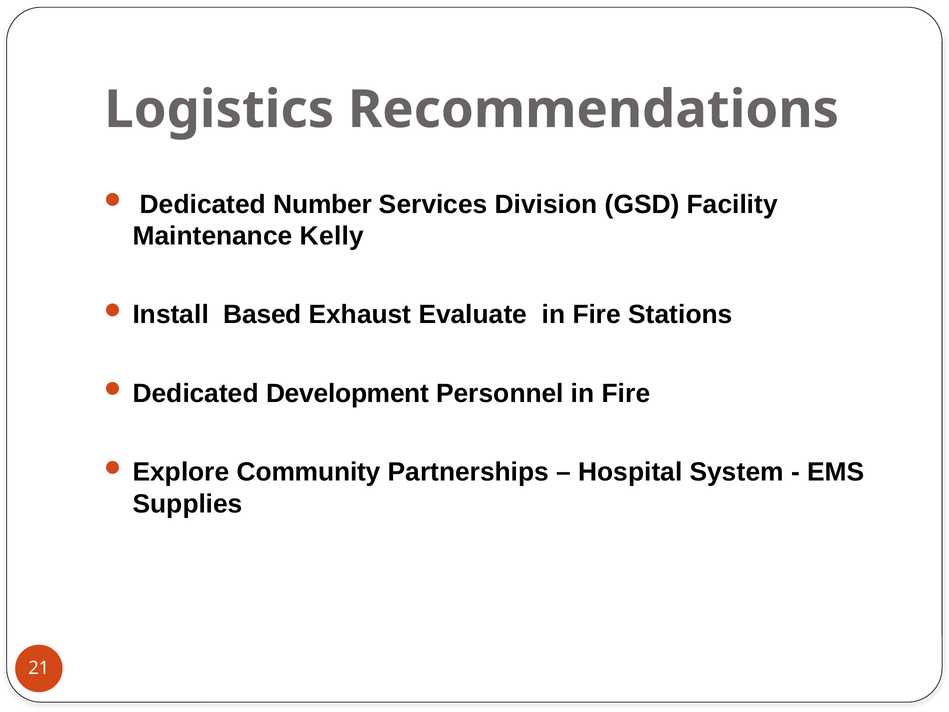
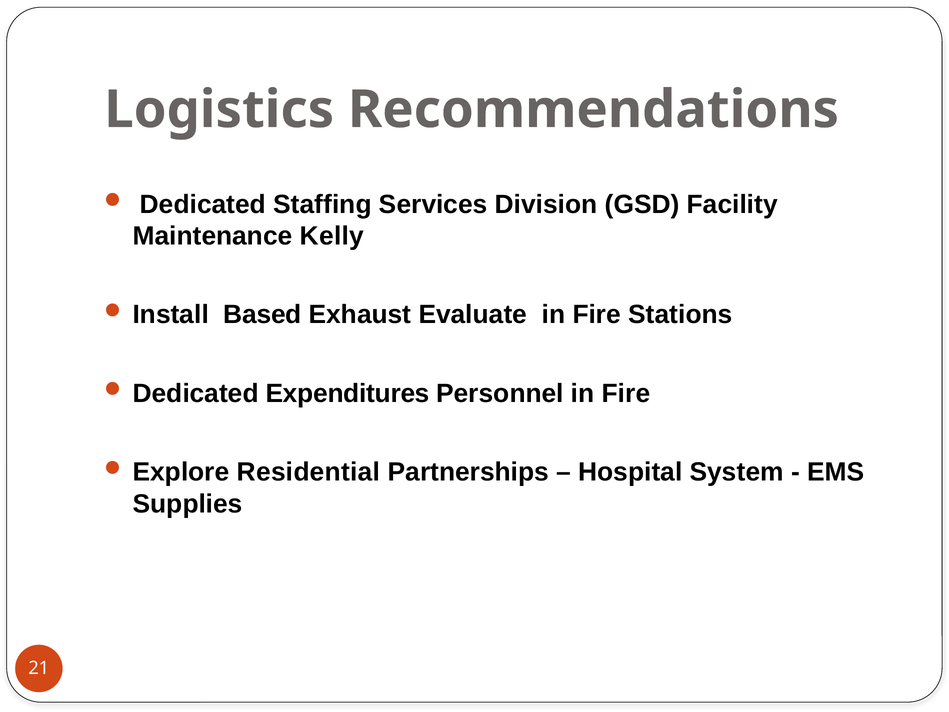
Number: Number -> Staffing (322, 204)
Development: Development -> Expenditures (348, 393)
Community: Community -> Residential (308, 472)
